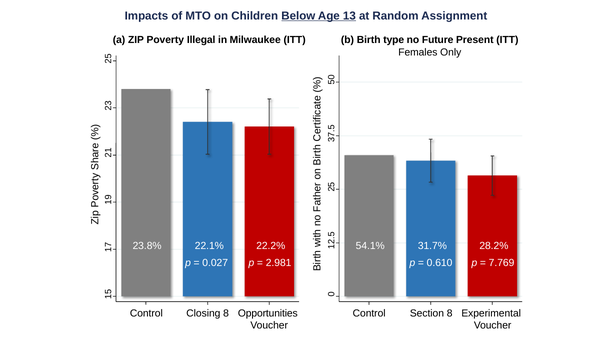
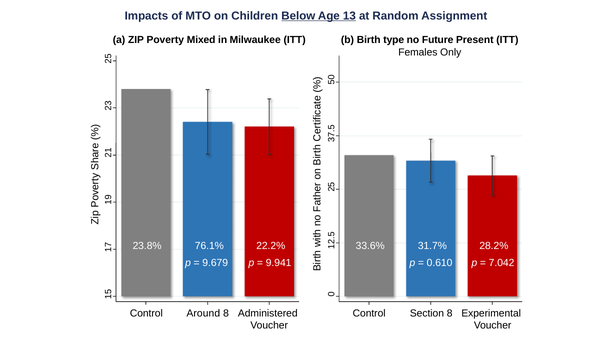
Illegal: Illegal -> Mixed (201, 40)
22.1%: 22.1% -> 76.1% (209, 246)
54.1%: 54.1% -> 33.6% (370, 246)
0.027: 0.027 -> 9.679 (215, 263)
2.981: 2.981 -> 9.941 (279, 263)
7.769: 7.769 -> 7.042 (502, 263)
Closing: Closing -> Around (203, 313)
Opportunities: Opportunities -> Administered (268, 313)
